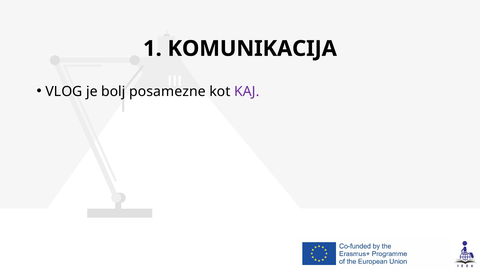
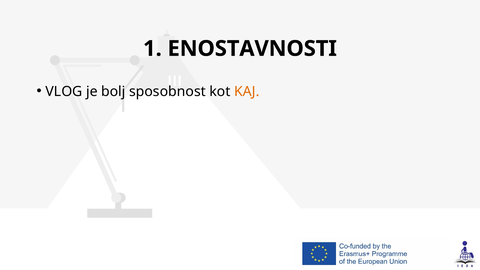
KOMUNIKACIJA: KOMUNIKACIJA -> ENOSTAVNOSTI (252, 49)
posamezne: posamezne -> sposobnost (167, 91)
KAJ colour: purple -> orange (247, 91)
